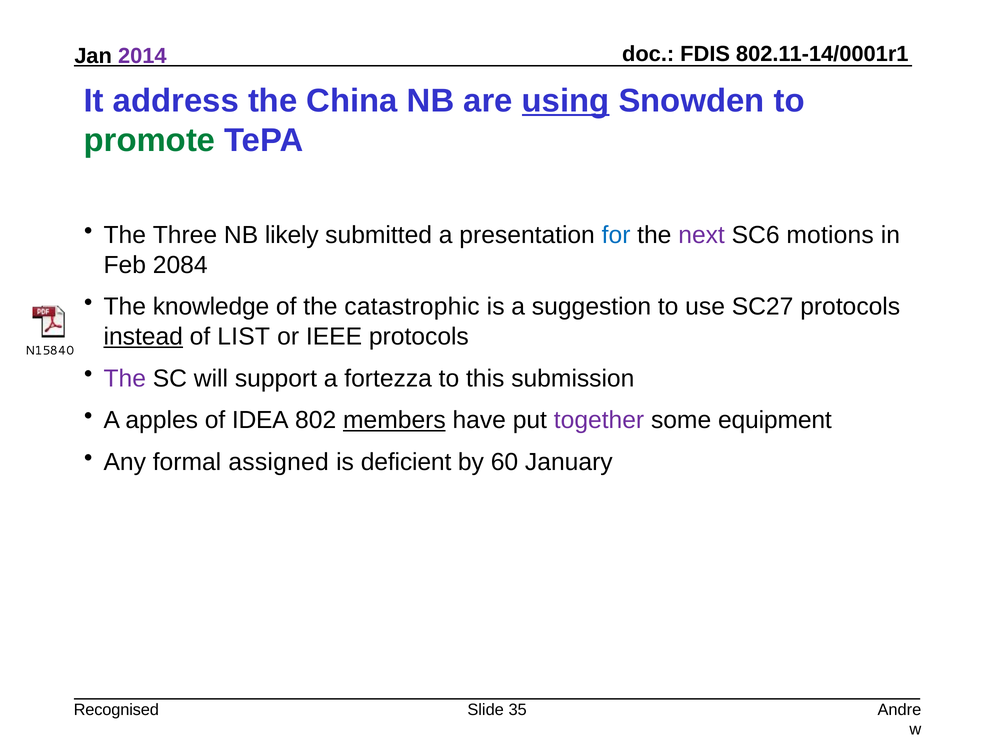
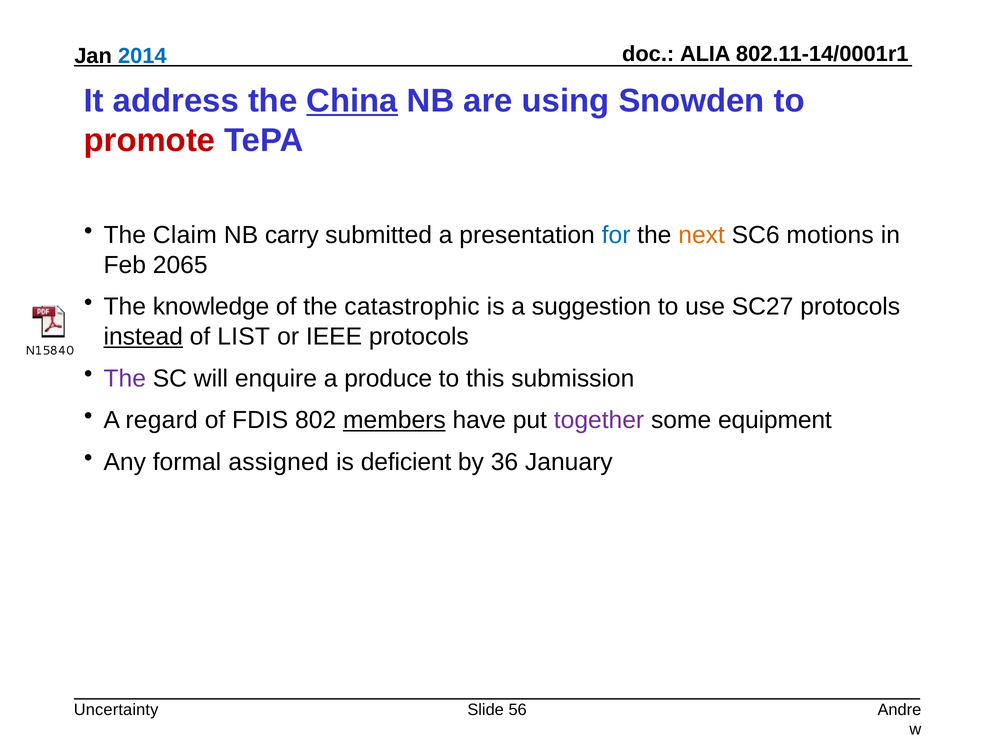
FDIS: FDIS -> ALIA (705, 54)
2014 colour: purple -> blue (142, 56)
China underline: none -> present (352, 101)
using underline: present -> none (566, 101)
promote colour: green -> red (150, 140)
Three: Three -> Claim (185, 235)
likely: likely -> carry (292, 235)
next colour: purple -> orange (702, 235)
2084: 2084 -> 2065 (180, 265)
support: support -> enquire (276, 378)
fortezza: fortezza -> produce (388, 378)
apples: apples -> regard (162, 420)
IDEA: IDEA -> FDIS (260, 420)
60: 60 -> 36 (504, 462)
Recognised: Recognised -> Uncertainty (116, 709)
35: 35 -> 56 (518, 709)
